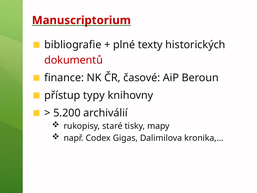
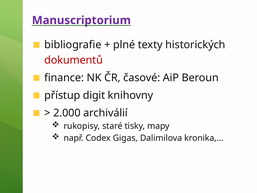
Manuscriptorium colour: red -> purple (81, 20)
typy: typy -> digit (94, 95)
5.200: 5.200 -> 2.000 (67, 113)
